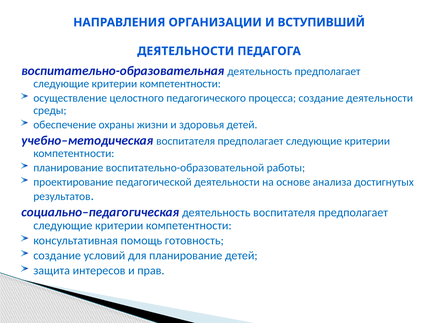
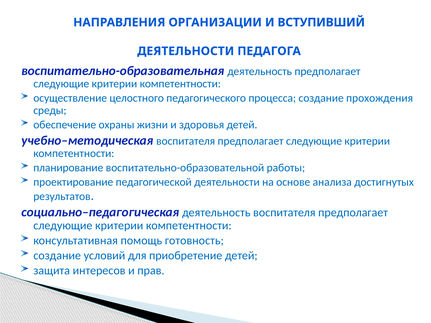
создание деятельности: деятельности -> прохождения (380, 98)
для планирование: планирование -> приобретение (186, 256)
